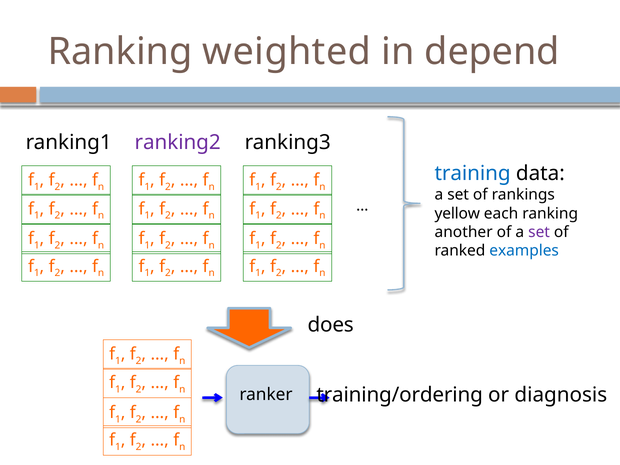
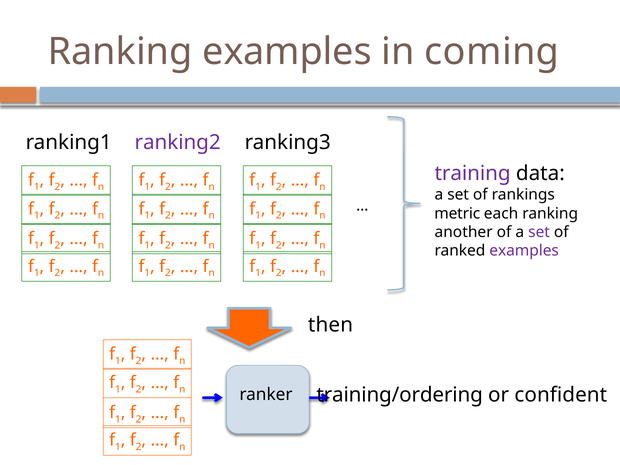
Ranking weighted: weighted -> examples (287, 52)
depend: depend -> coming (492, 52)
training colour: blue -> purple (473, 174)
yellow: yellow -> metric (457, 213)
examples colour: blue -> purple (524, 251)
does: does -> then (331, 325)
diagnosis: diagnosis -> confident (561, 395)
